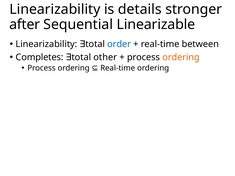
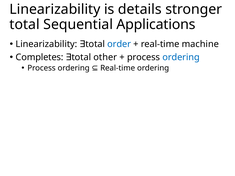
after: after -> total (25, 25)
Linearizable: Linearizable -> Applications (156, 25)
between: between -> machine (200, 44)
ordering colour: orange -> blue (181, 57)
